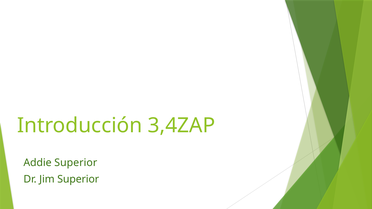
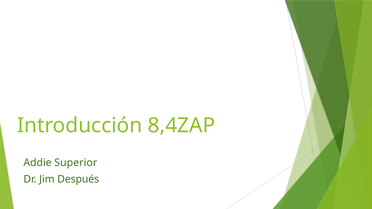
3,4ZAP: 3,4ZAP -> 8,4ZAP (181, 126)
Jim Superior: Superior -> Después (78, 179)
